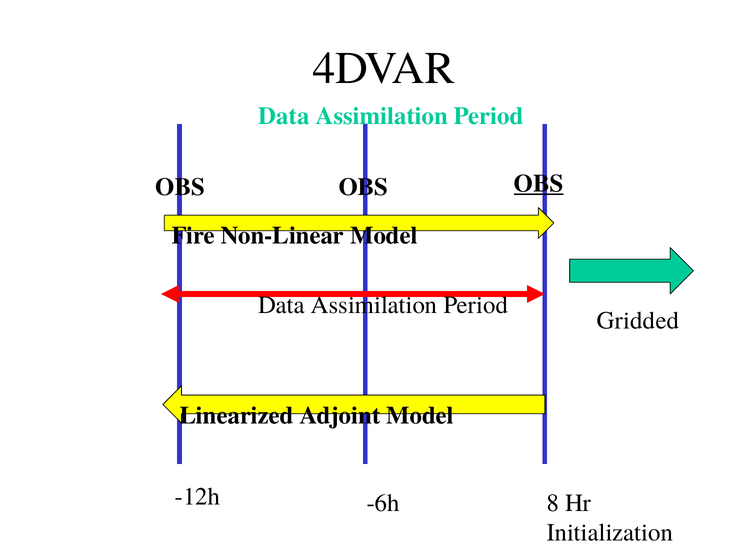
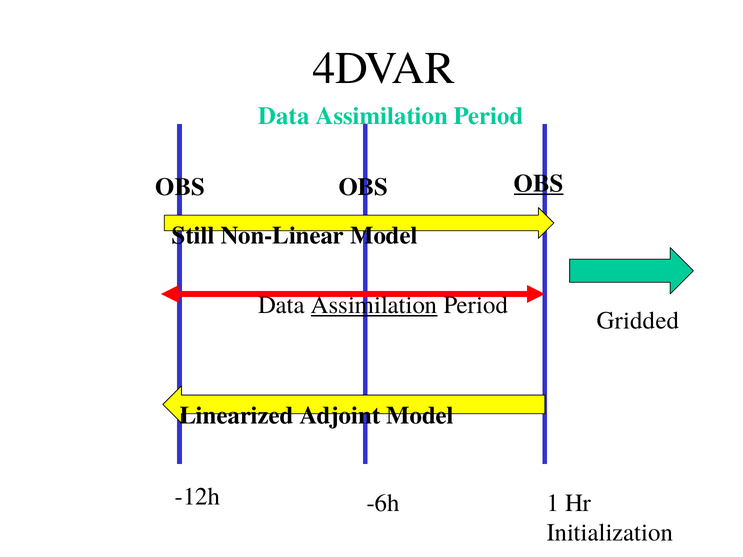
Fire: Fire -> Still (193, 236)
Assimilation underline: none -> present (374, 305)
8: 8 -> 1 (553, 503)
